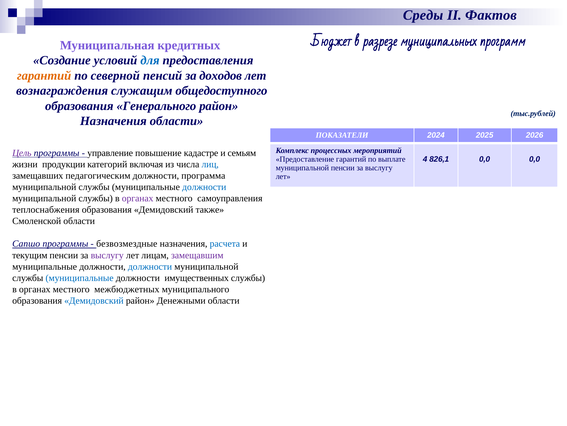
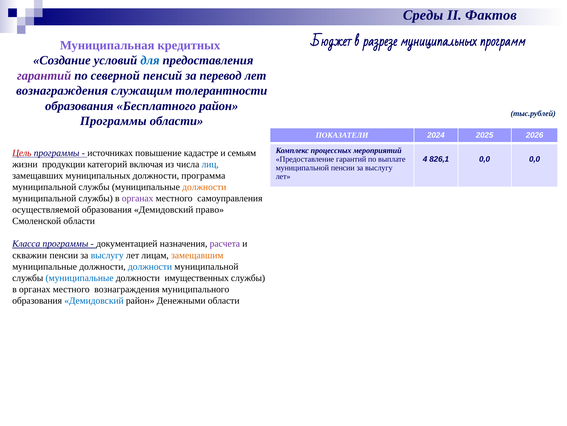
гарантий colour: orange -> purple (44, 75)
доходов: доходов -> перевод (221, 75)
общедоступного: общедоступного -> толерантности (221, 91)
Генерального: Генерального -> Бесплатного (156, 106)
Назначения: Назначения -> Программы (113, 121)
Цель colour: purple -> red (22, 153)
управление: управление -> источниках (110, 153)
замещавших педагогическим: педагогическим -> муниципальных (98, 175)
должности colour: blue -> orange (204, 187)
теплоснабжения: теплоснабжения -> осуществляемой (46, 209)
также: также -> право (210, 209)
Сапшо: Сапшо -> Класса (26, 243)
безвозмездные: безвозмездные -> документацией (127, 243)
расчета colour: blue -> purple (225, 243)
текущим: текущим -> скважин (30, 255)
выслугу colour: purple -> blue (107, 255)
замещавшим colour: purple -> orange (197, 255)
местного межбюджетных: межбюджетных -> вознаграждения (127, 289)
